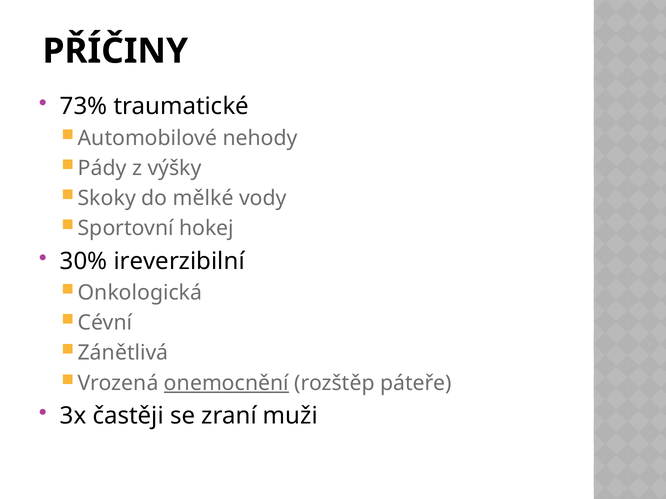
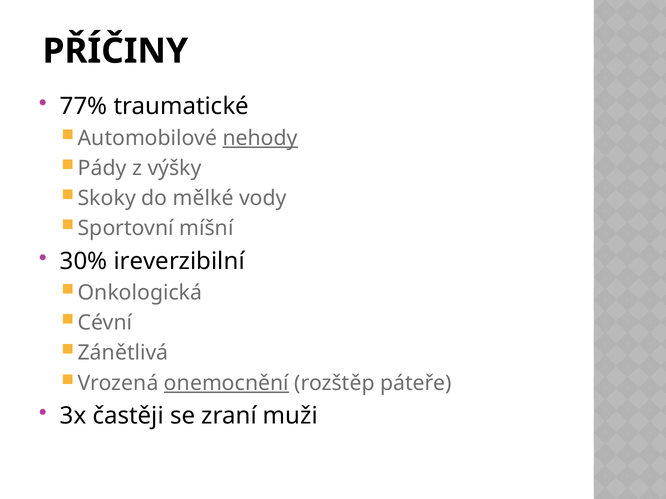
73%: 73% -> 77% (84, 107)
nehody underline: none -> present (260, 138)
hokej: hokej -> míšní (206, 229)
